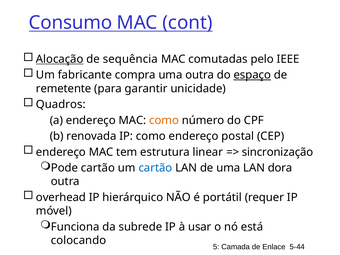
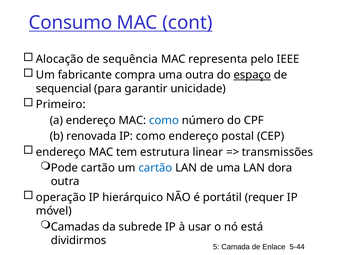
Alocação underline: present -> none (60, 59)
comutadas: comutadas -> representa (218, 59)
remetente: remetente -> sequencial (64, 89)
Quadros: Quadros -> Primeiro (61, 104)
como colour: orange -> blue (164, 120)
sincronização: sincronização -> transmissões (277, 152)
overhead: overhead -> operação (61, 197)
Funciona: Funciona -> Camadas (75, 227)
colocando: colocando -> dividirmos (79, 240)
